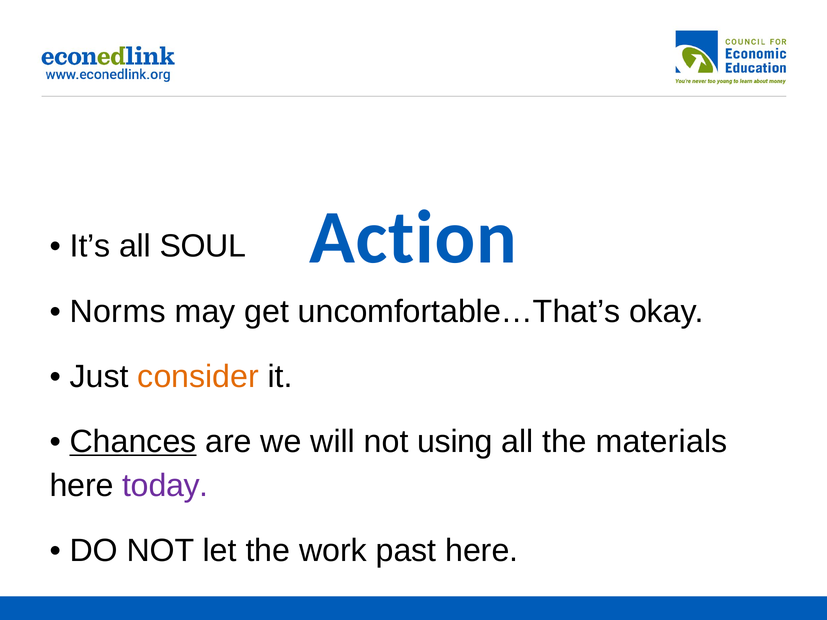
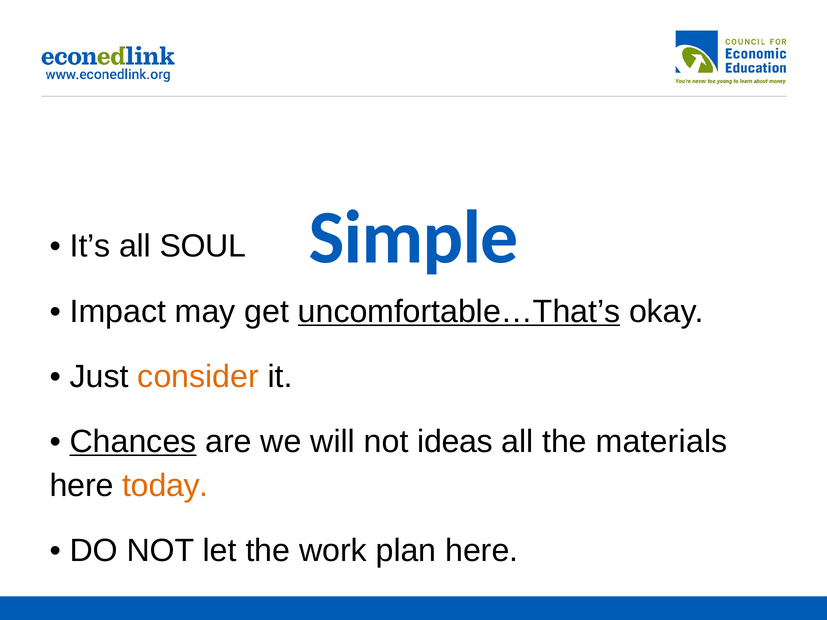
Action: Action -> Simple (414, 238)
Norms: Norms -> Impact (118, 312)
uncomfortable…That’s underline: none -> present (459, 312)
using: using -> ideas (455, 442)
today colour: purple -> orange (165, 486)
past: past -> plan (406, 551)
